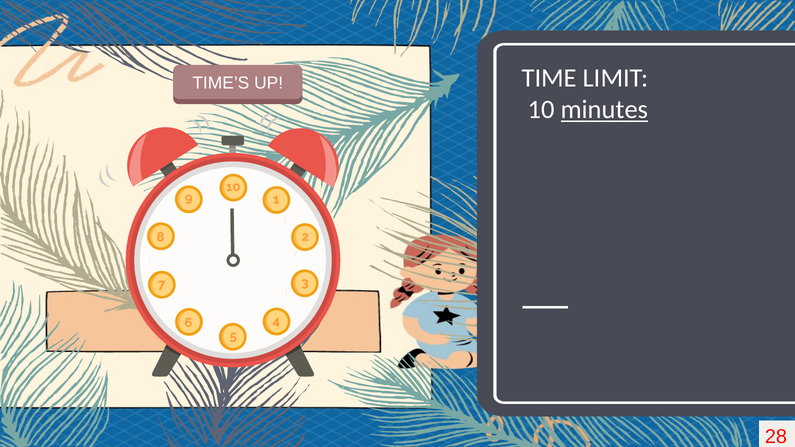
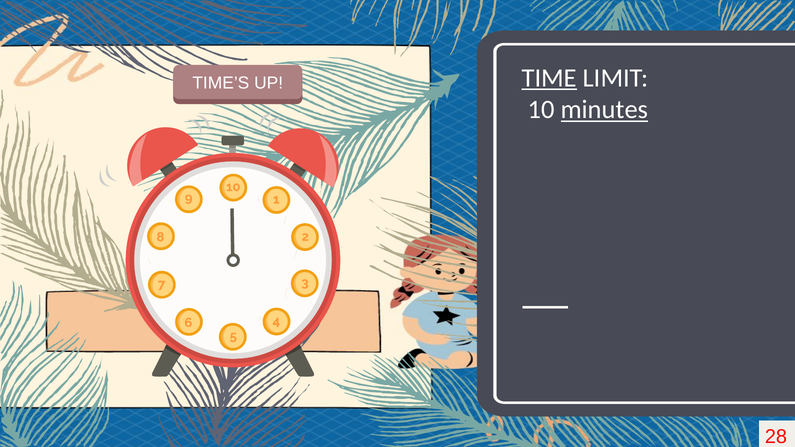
TIME underline: none -> present (549, 78)
